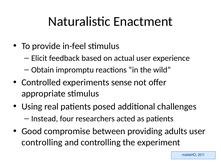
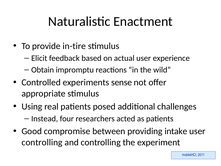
in-feel: in-feel -> in-tire (74, 46)
adults: adults -> intake (176, 131)
